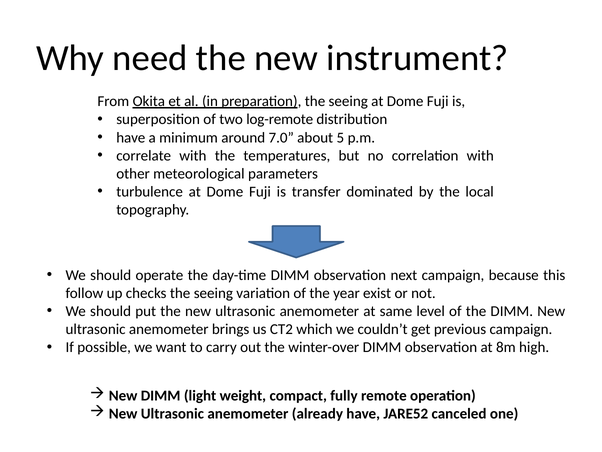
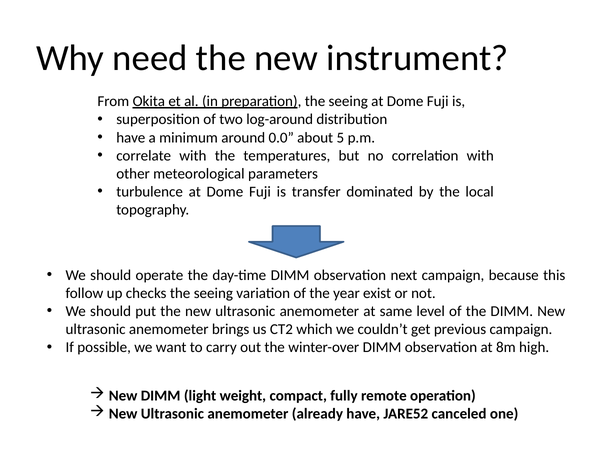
log-remote: log-remote -> log-around (280, 119)
7.0: 7.0 -> 0.0 (281, 137)
